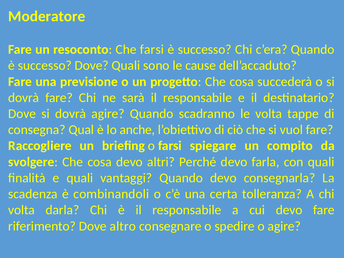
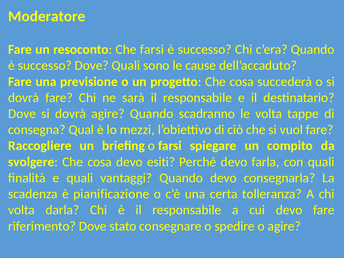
anche: anche -> mezzi (137, 130)
altri: altri -> esiti (161, 162)
combinandoli: combinandoli -> pianificazione (111, 194)
altro: altro -> stato (123, 226)
